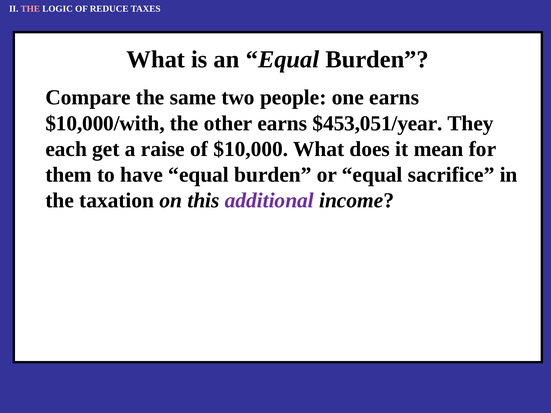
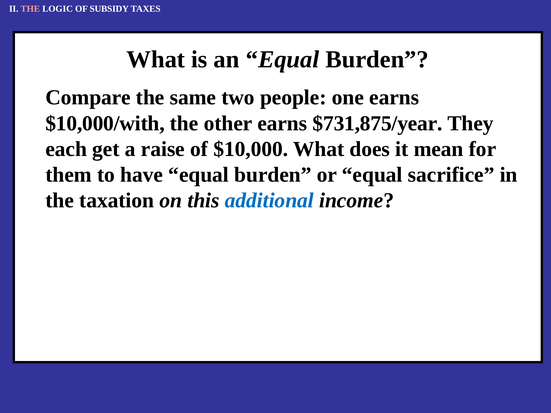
REDUCE: REDUCE -> SUBSIDY (109, 9)
$453,051/year: $453,051/year -> $731,875/year (378, 123)
additional colour: purple -> blue (269, 201)
